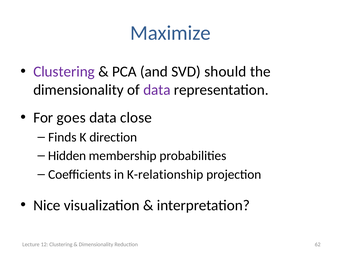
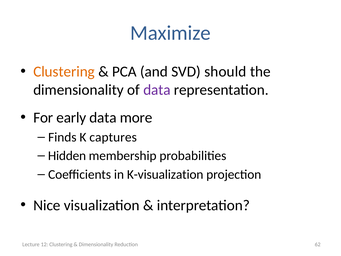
Clustering colour: purple -> orange (64, 72)
goes: goes -> early (71, 118)
close: close -> more (136, 118)
direction: direction -> captures (113, 137)
K-relationship: K-relationship -> K-visualization (165, 174)
